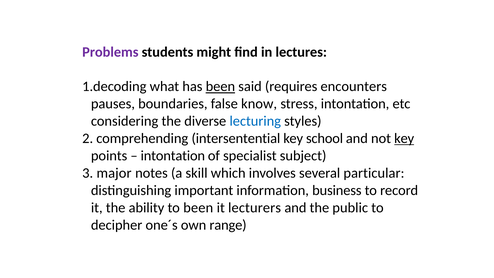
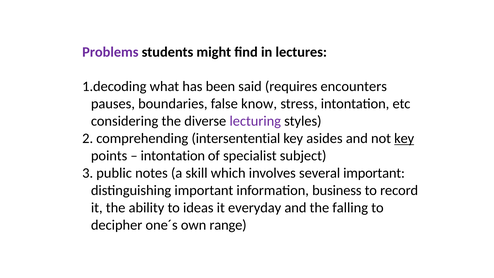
been underline: present -> none (220, 86)
lecturing colour: blue -> purple (255, 121)
school: school -> asides (324, 138)
major: major -> public (114, 173)
several particular: particular -> important (374, 173)
to been: been -> ideas (198, 208)
lecturers: lecturers -> everyday (255, 208)
public: public -> falling (350, 208)
